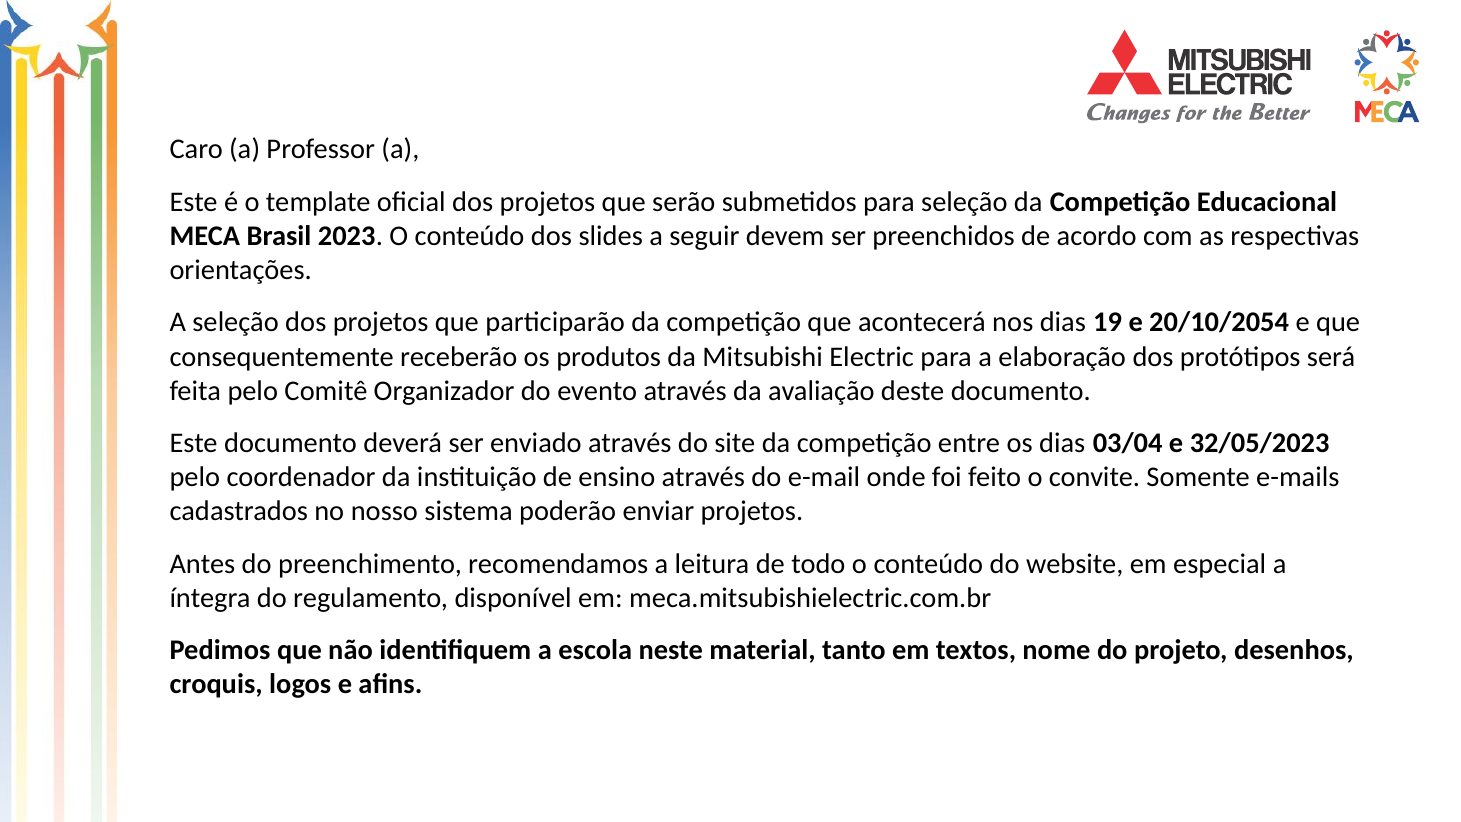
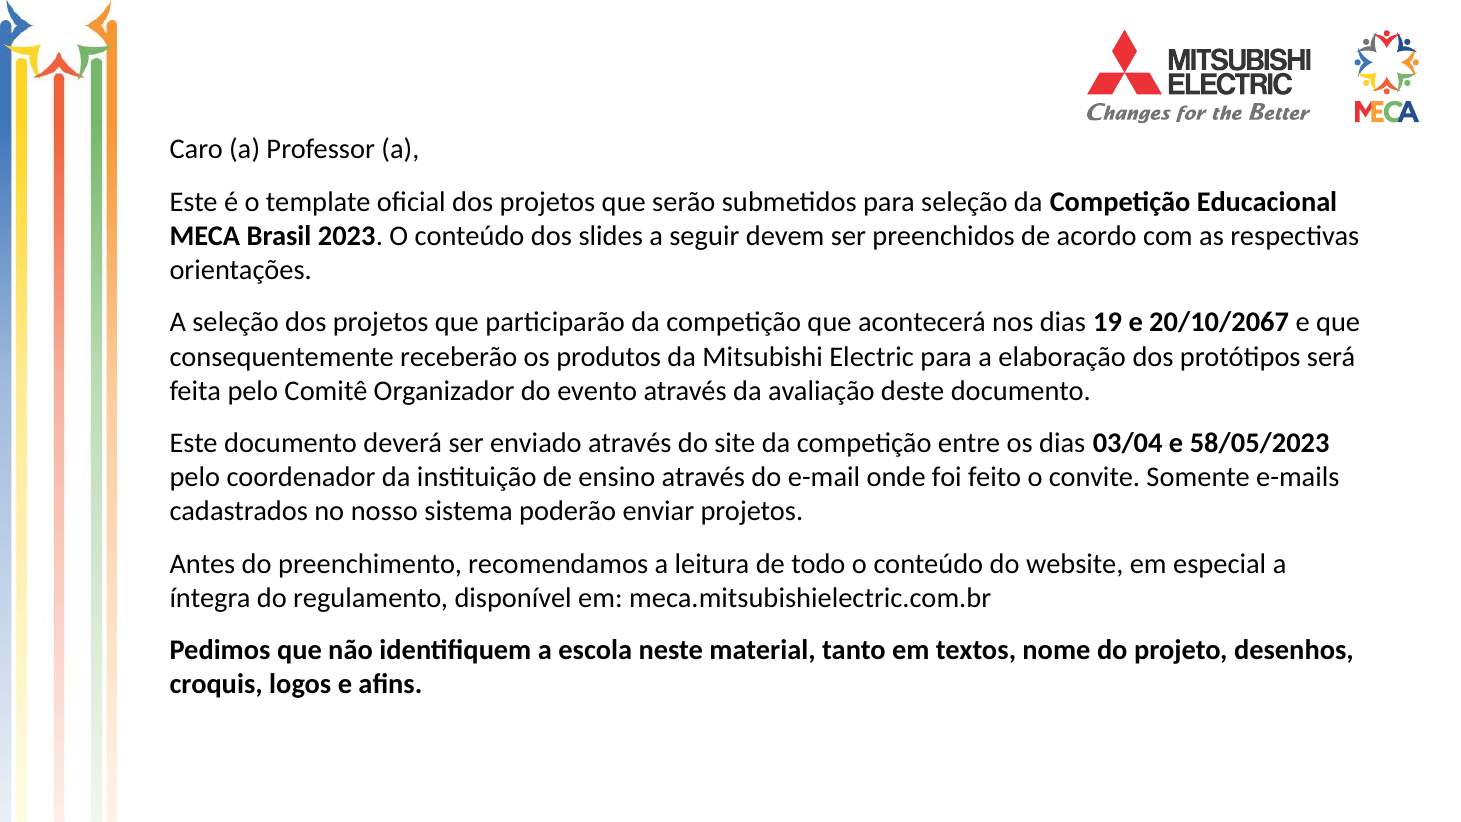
20/10/2054: 20/10/2054 -> 20/10/2067 (1219, 323)
32/05/2023: 32/05/2023 -> 58/05/2023 (1260, 443)
